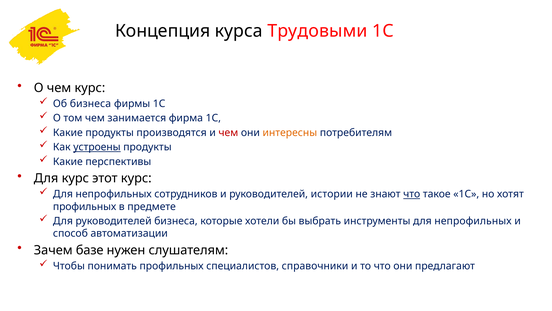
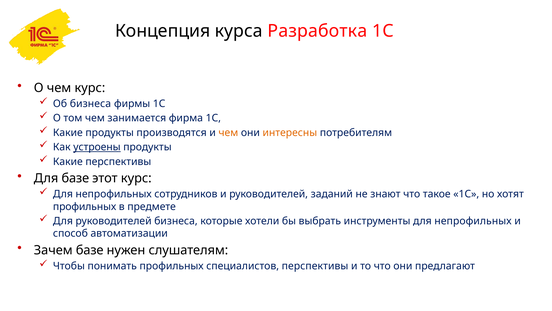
Трудовыми: Трудовыми -> Разработка (317, 31)
чем colour: red -> orange (228, 132)
Для курс: курс -> базе (75, 178)
истории: истории -> заданий (332, 194)
что underline: present -> none (412, 194)
специалистов справочники: справочники -> перспективы (315, 266)
